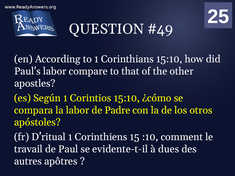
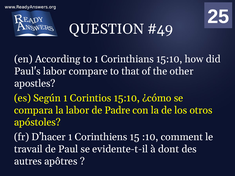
D’ritual: D’ritual -> D’hacer (49, 137)
dues: dues -> dont (169, 149)
